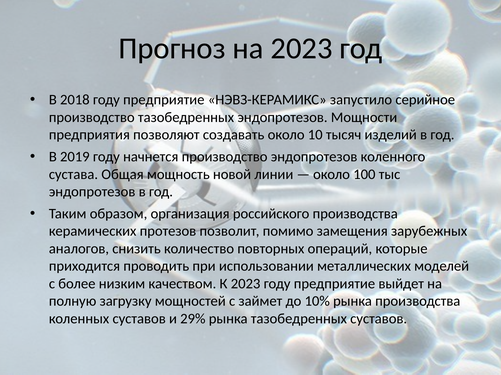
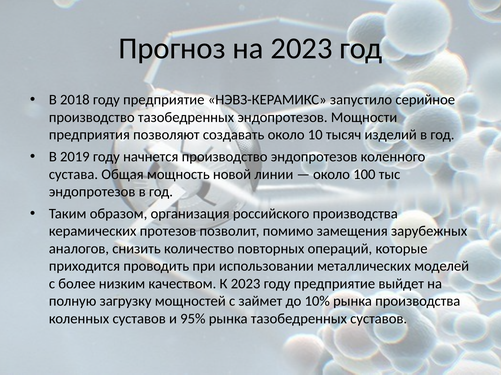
29%: 29% -> 95% (193, 319)
